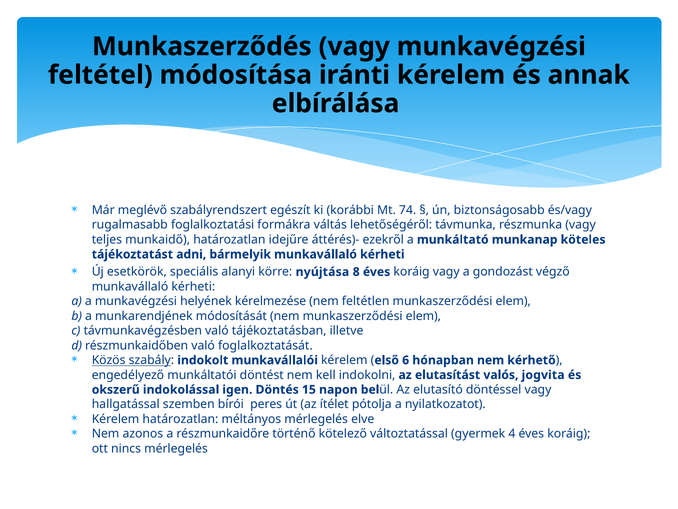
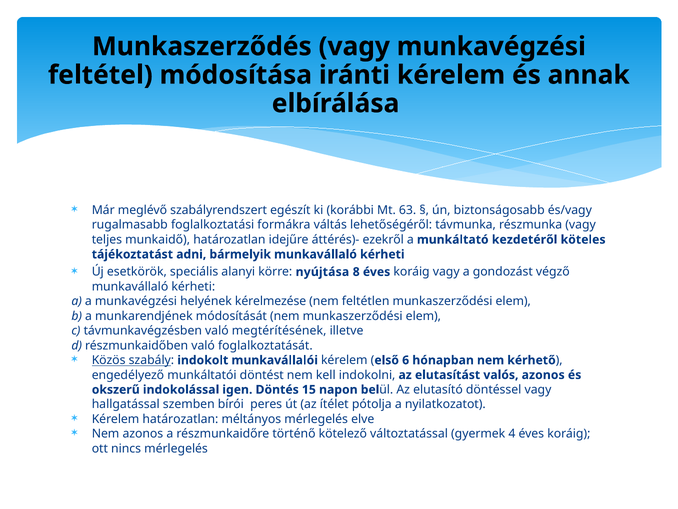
74: 74 -> 63 (408, 210)
munkanap: munkanap -> kezdetéről (525, 239)
tájékoztatásban: tájékoztatásban -> megtérítésének (279, 330)
valós jogvita: jogvita -> azonos (543, 375)
